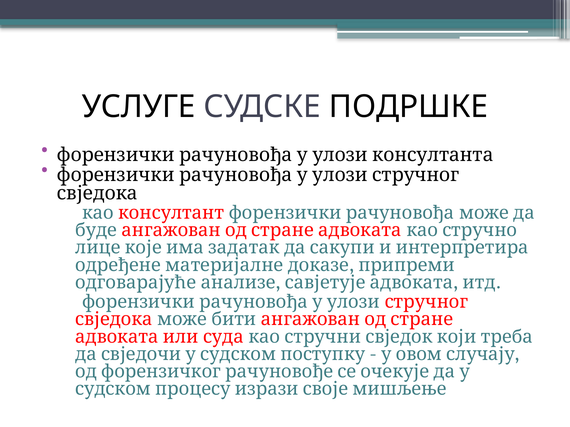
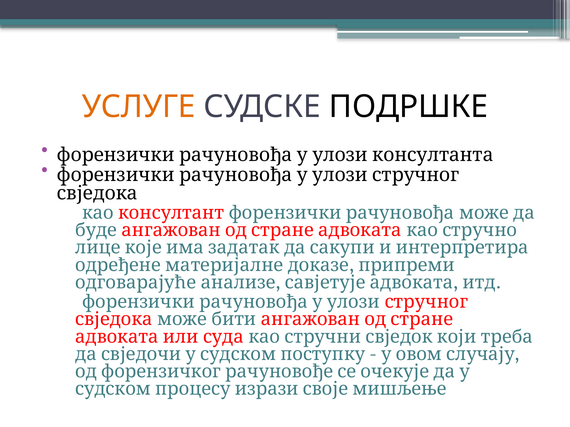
УСЛУГЕ colour: black -> orange (139, 107)
